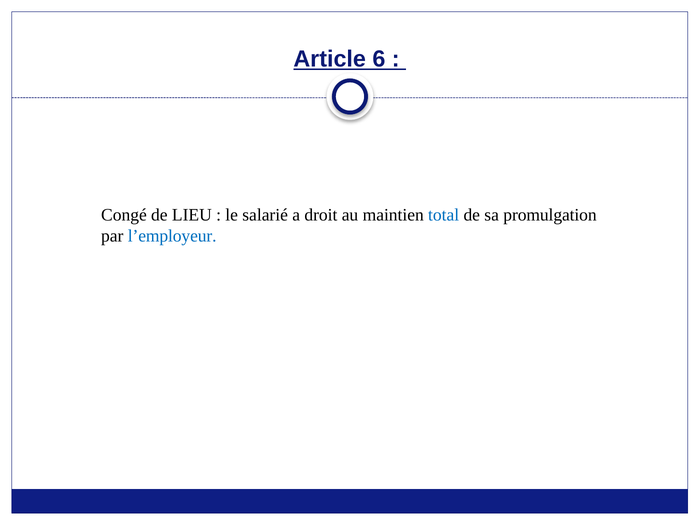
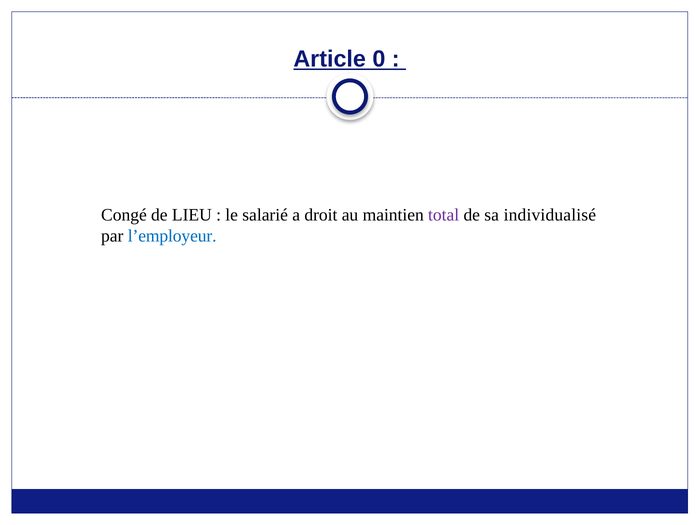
6: 6 -> 0 (379, 59)
total colour: blue -> purple (444, 215)
promulgation: promulgation -> individualisé (550, 215)
